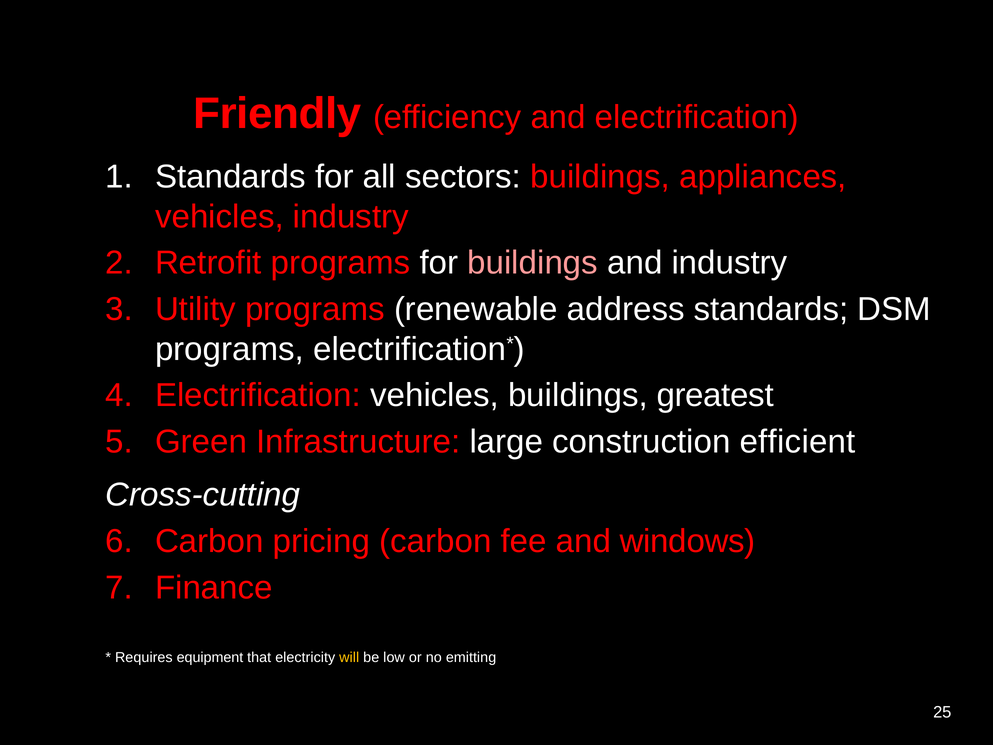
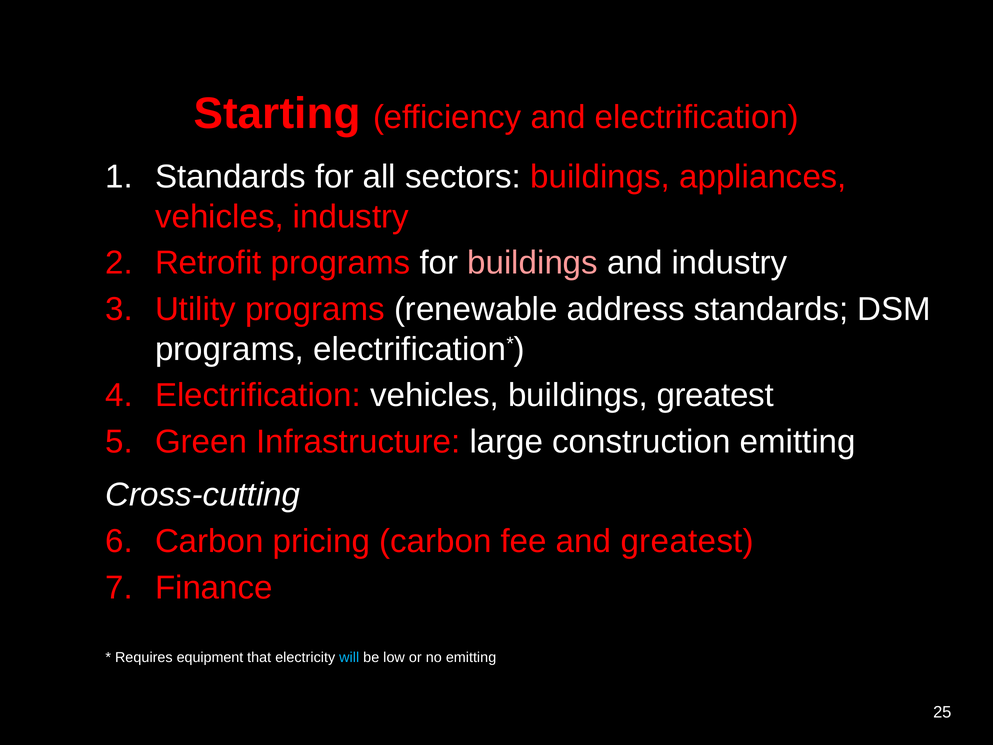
Friendly: Friendly -> Starting (277, 114)
construction efficient: efficient -> emitting (798, 442)
and windows: windows -> greatest (687, 541)
will colour: yellow -> light blue (349, 657)
